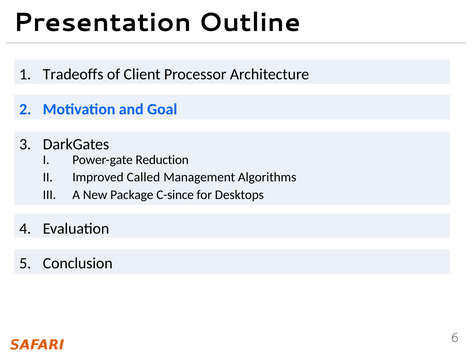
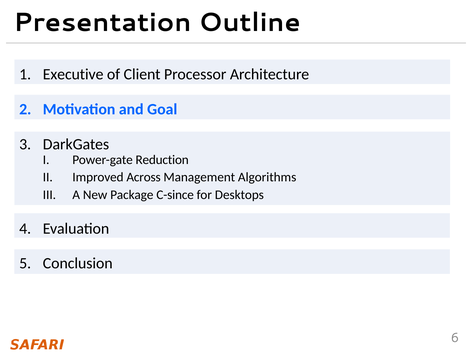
Tradeoffs: Tradeoffs -> Executive (73, 74)
Called: Called -> Across (144, 177)
